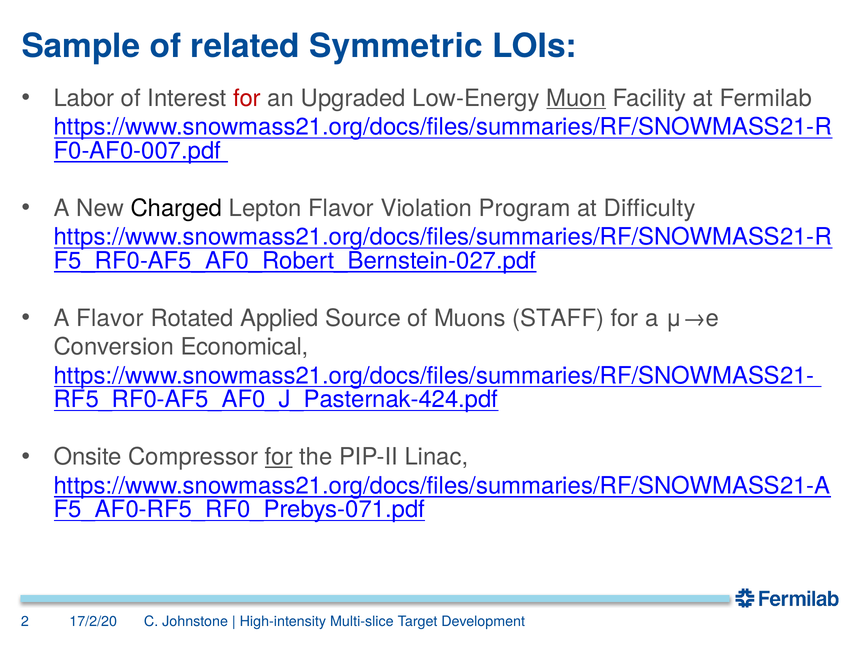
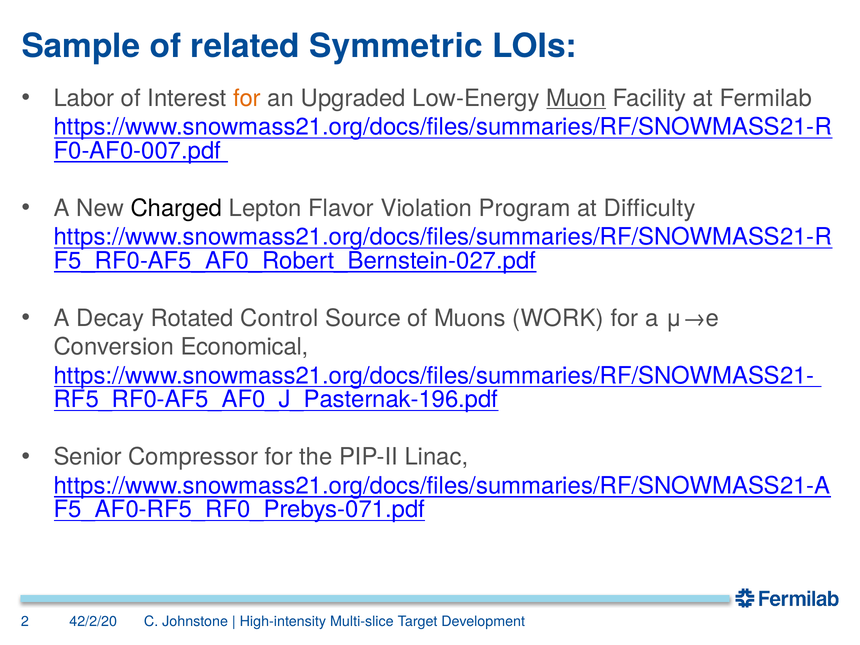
for colour: red -> orange (247, 98)
A Flavor: Flavor -> Decay (110, 318)
Applied: Applied -> Control (279, 318)
STAFF: STAFF -> WORK (558, 318)
RF5_RF0-AF5_AF0_J_Pasternak-424.pdf: RF5_RF0-AF5_AF0_J_Pasternak-424.pdf -> RF5_RF0-AF5_AF0_J_Pasternak-196.pdf (276, 400)
Onsite: Onsite -> Senior (88, 457)
for underline: present -> none (279, 457)
17/2/20: 17/2/20 -> 42/2/20 (93, 621)
